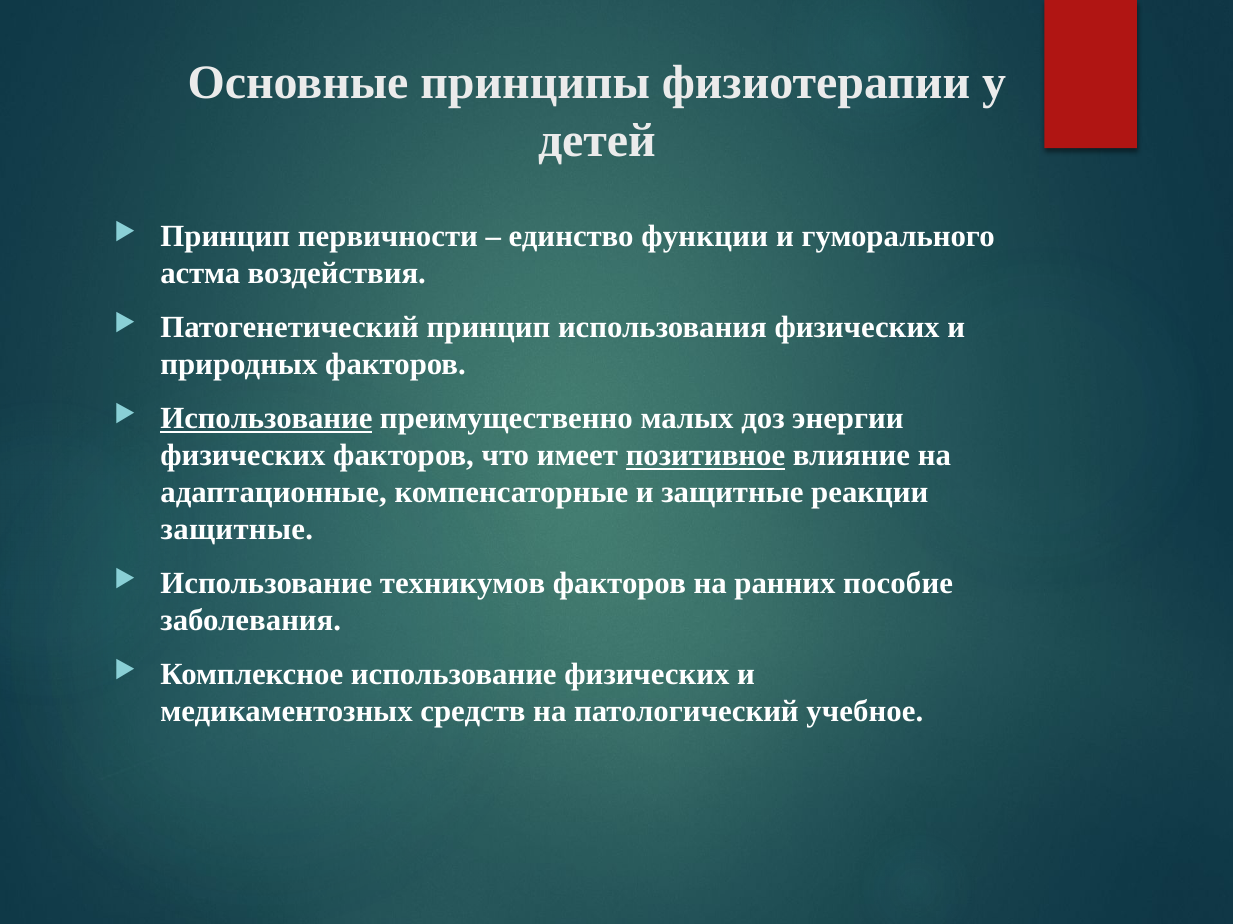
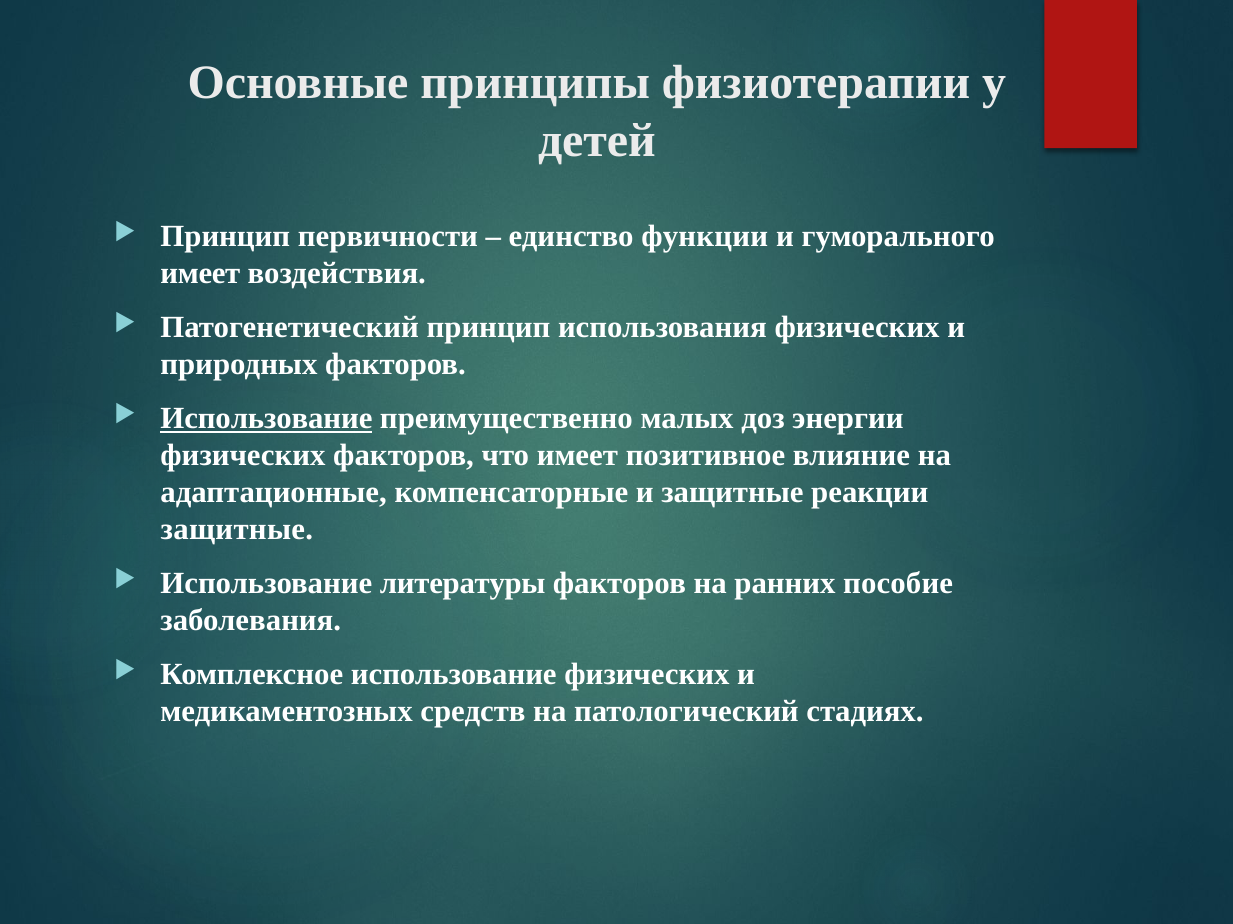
астма: астма -> имеет (200, 274)
позитивное underline: present -> none (705, 456)
техникумов: техникумов -> литературы (463, 584)
учебное: учебное -> стадиях (865, 712)
